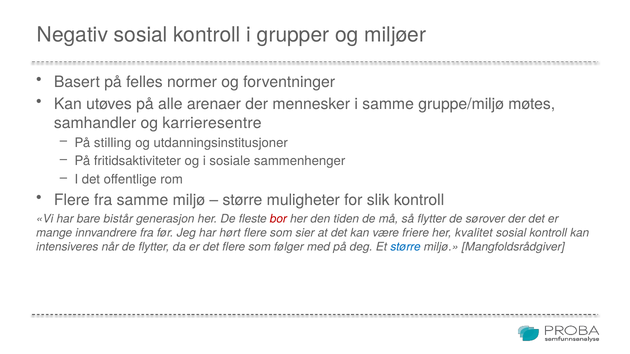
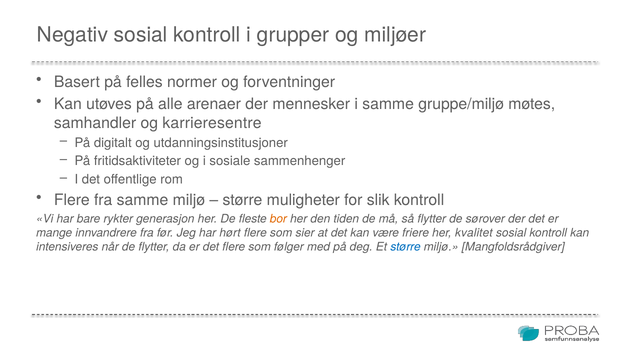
stilling: stilling -> digitalt (113, 143)
bistår: bistår -> rykter (118, 219)
bor colour: red -> orange (278, 219)
